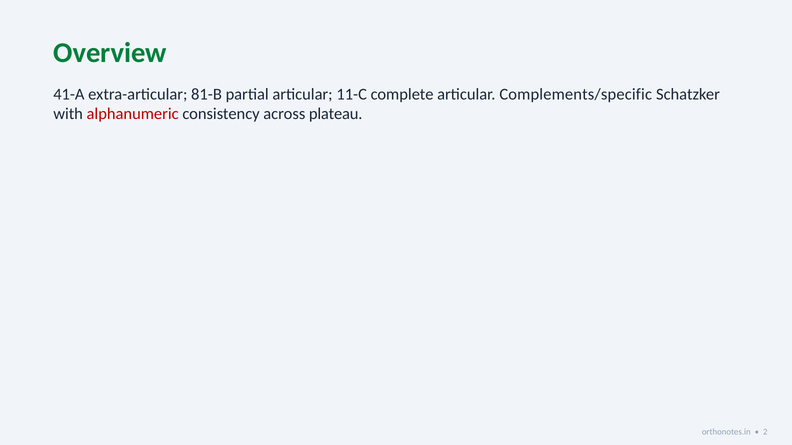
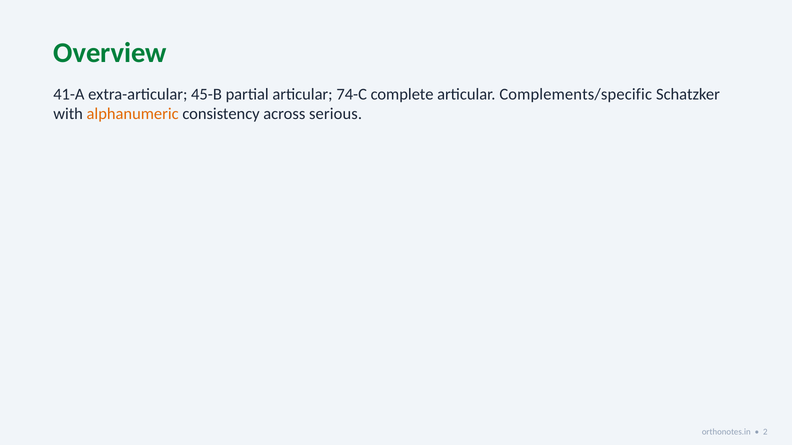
81-B: 81-B -> 45-B (206, 94)
11-C: 11-C -> 74-C (352, 94)
alphanumeric colour: red -> orange (133, 114)
plateau: plateau -> serious (336, 114)
